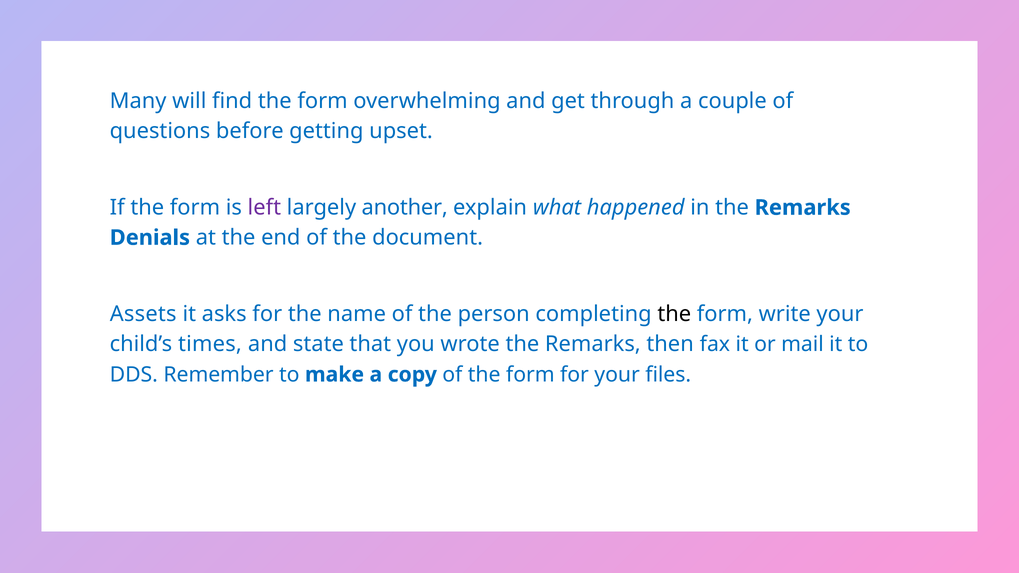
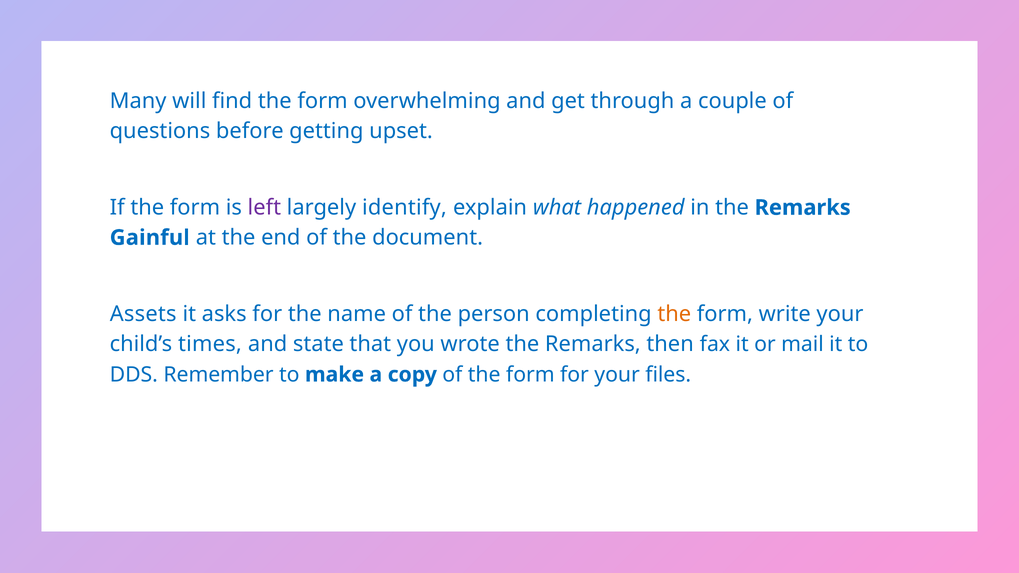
another: another -> identify (404, 208)
Denials: Denials -> Gainful (150, 238)
the colour: black -> orange (674, 314)
